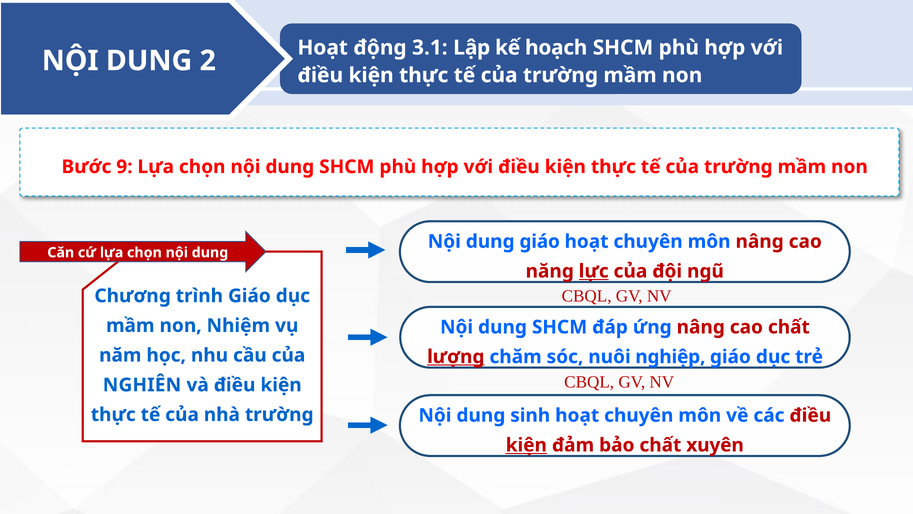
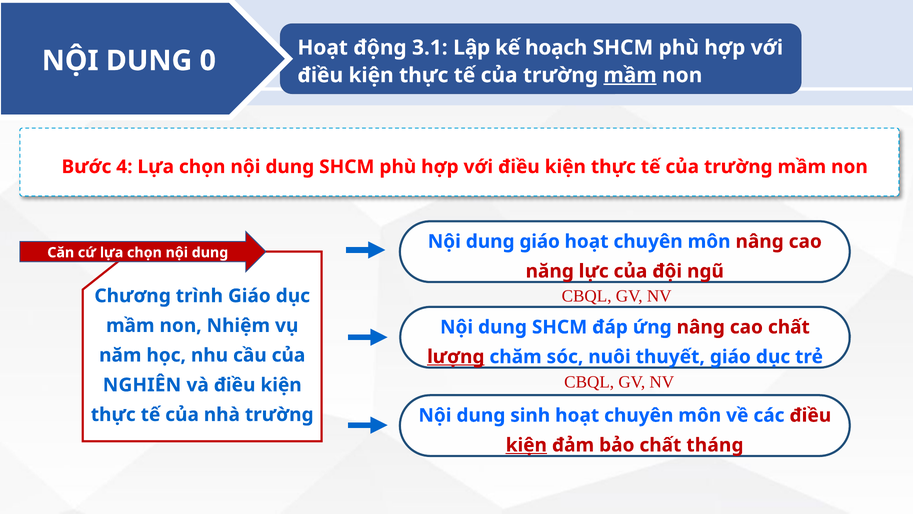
2: 2 -> 0 (208, 61)
mầm underline: none -> present (630, 75)
9: 9 -> 4 (124, 167)
lực underline: present -> none (594, 271)
nghiệp: nghiệp -> thuyết (670, 357)
xuyên: xuyên -> tháng (715, 445)
